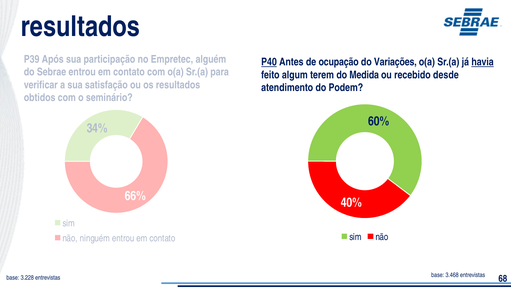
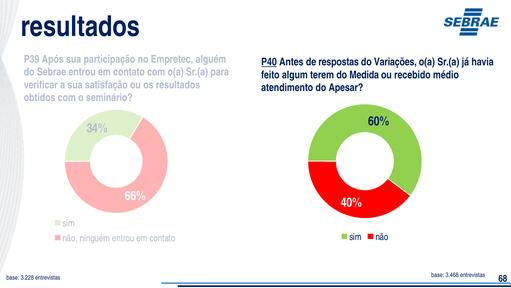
ocupação: ocupação -> respostas (339, 62)
havia underline: present -> none (483, 62)
desde: desde -> médio (446, 75)
Podem: Podem -> Apesar (346, 87)
